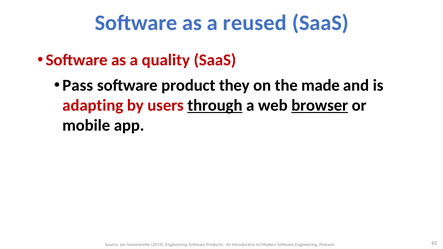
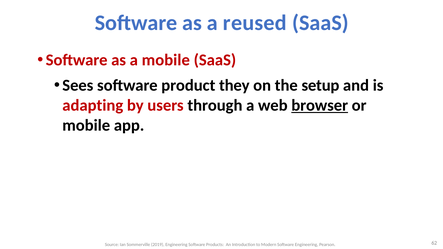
a quality: quality -> mobile (166, 60)
Pass: Pass -> Sees (78, 86)
made: made -> setup (320, 86)
through underline: present -> none (215, 106)
